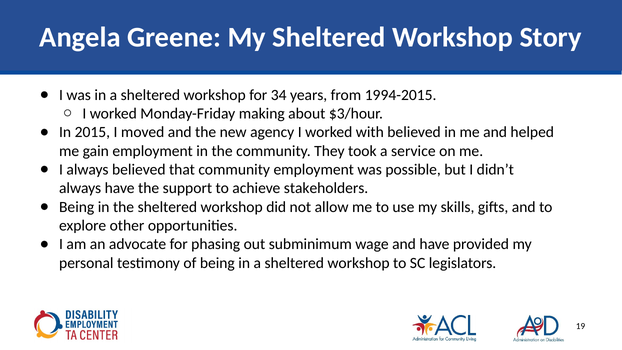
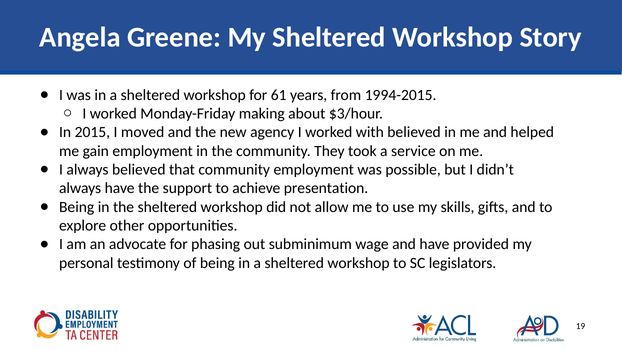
34: 34 -> 61 (279, 95)
stakeholders: stakeholders -> presentation (326, 188)
